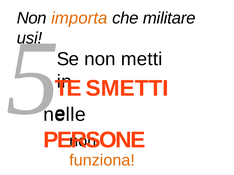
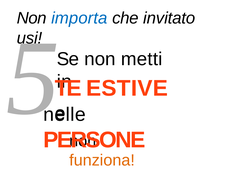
importa colour: orange -> blue (79, 18)
militare: militare -> invitato (169, 18)
SMETTI: SMETTI -> ESTIVE (127, 88)
